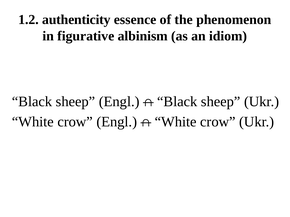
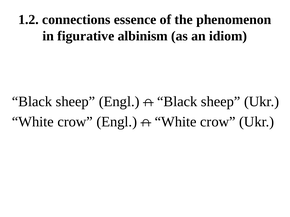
authenticity: authenticity -> connections (76, 20)
